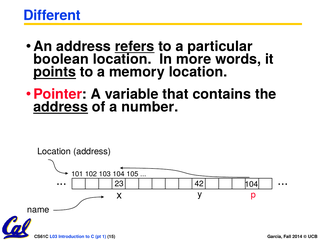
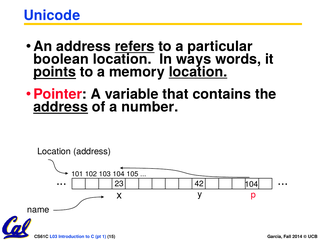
Different: Different -> Unicode (52, 15)
more: more -> ways (194, 59)
location underline: none -> present (198, 72)
